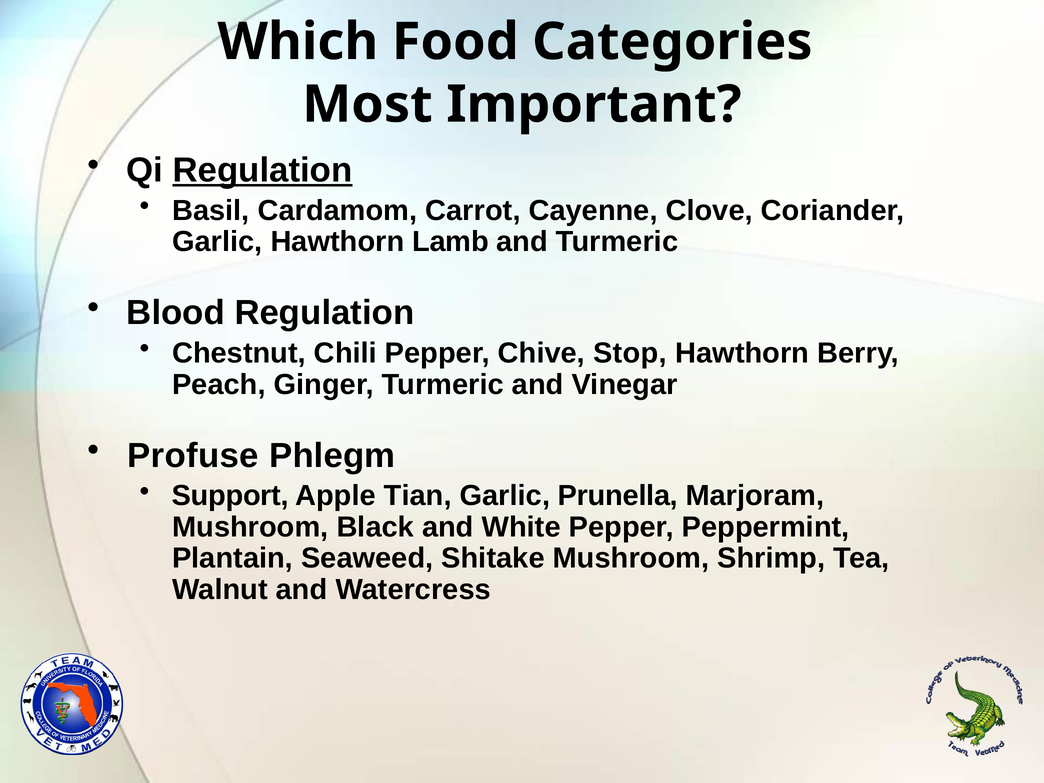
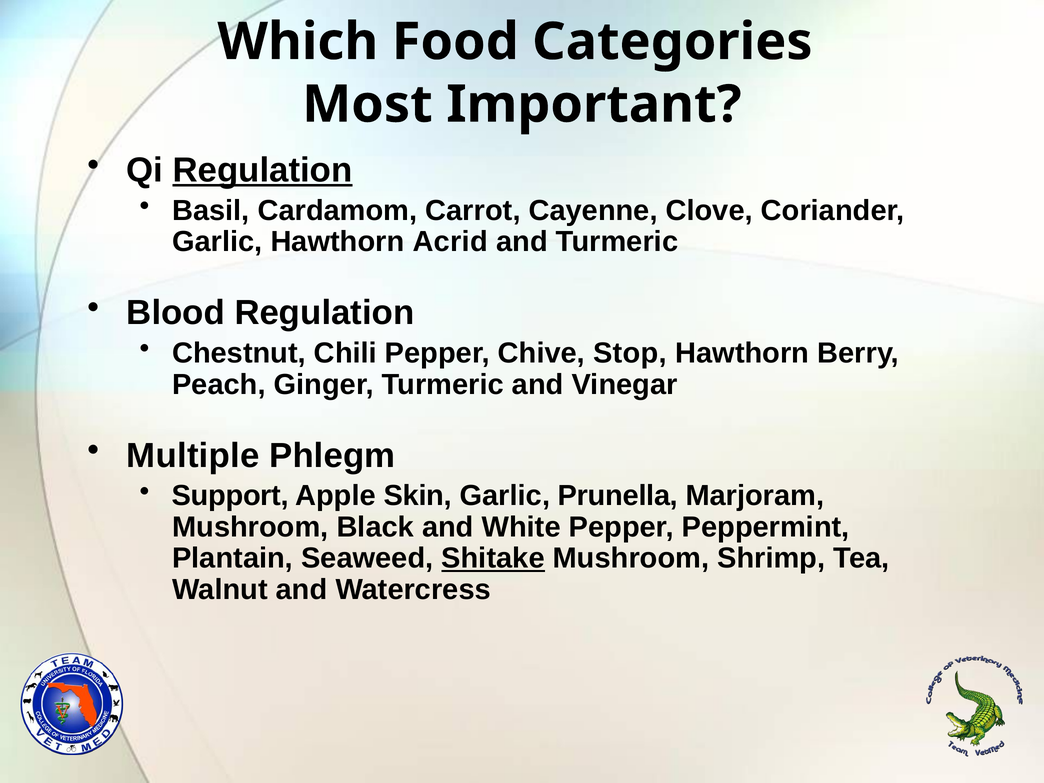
Lamb: Lamb -> Acrid (450, 242)
Profuse: Profuse -> Multiple (193, 456)
Tian: Tian -> Skin (418, 496)
Shitake underline: none -> present (493, 558)
